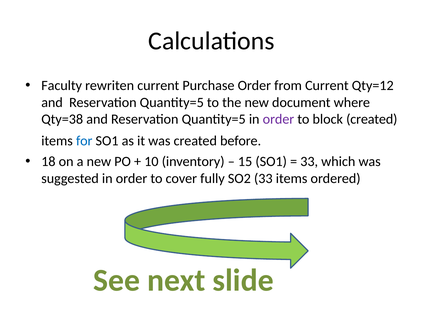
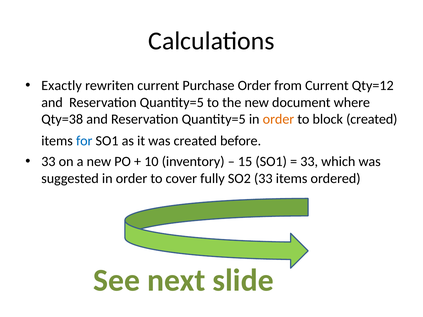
Faculty: Faculty -> Exactly (62, 86)
order colour: purple -> orange (278, 119)
18: 18 -> 33 (48, 162)
